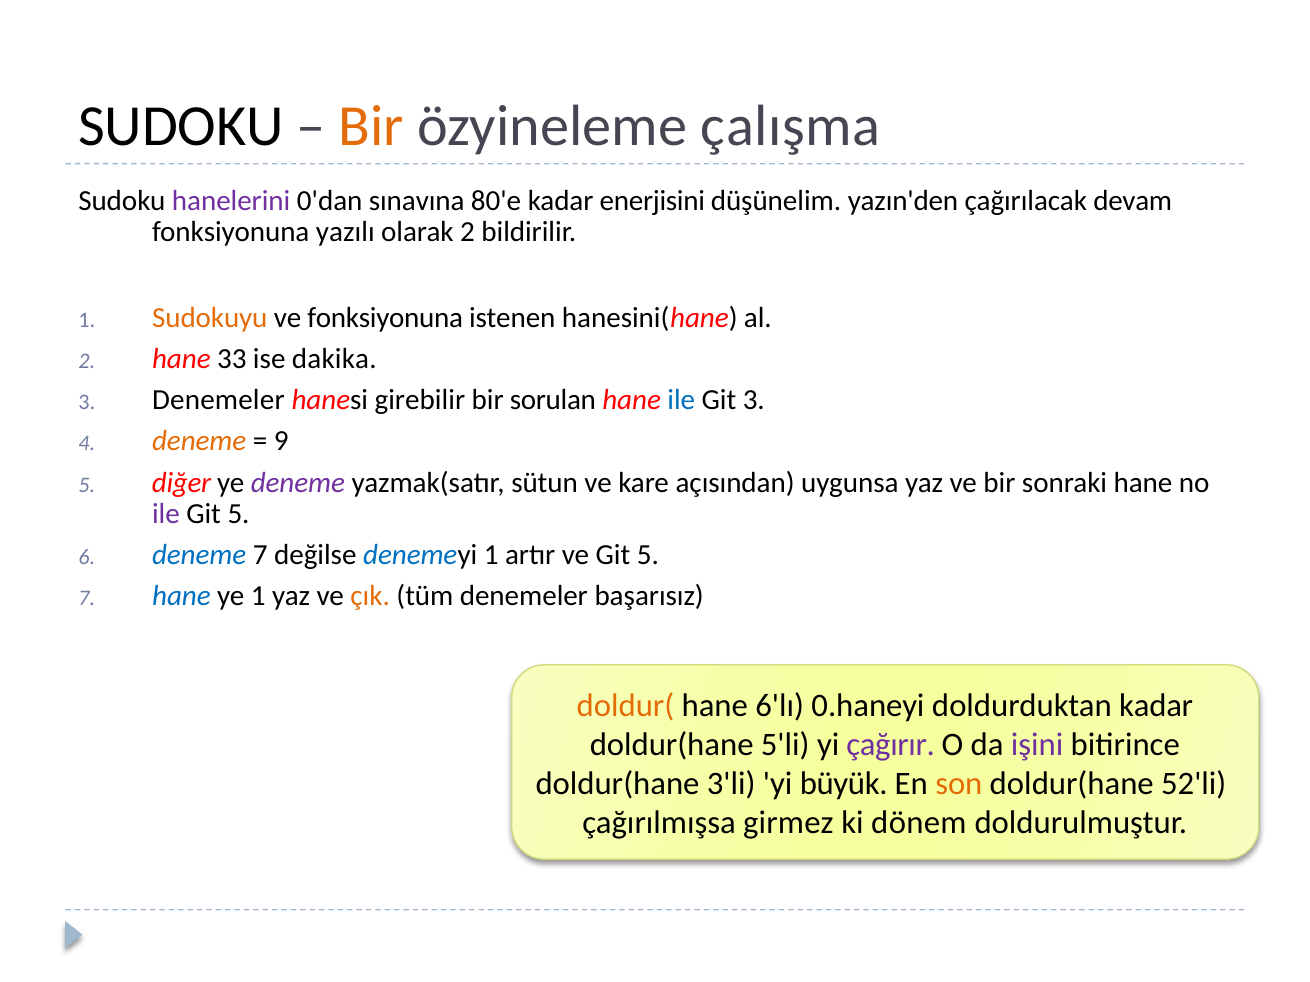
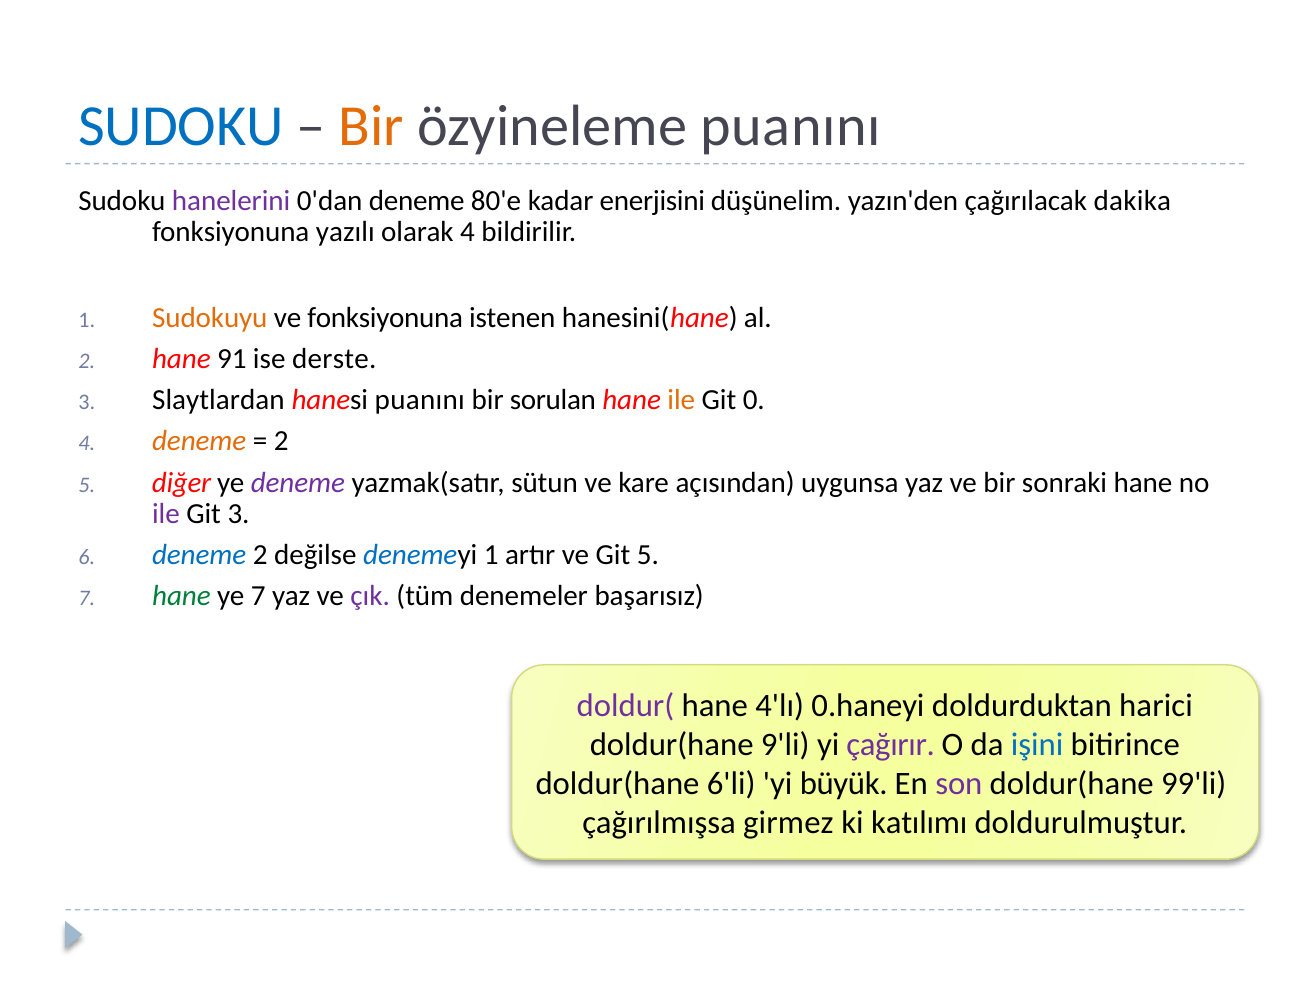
SUDOKU colour: black -> blue (181, 126)
özyineleme çalışma: çalışma -> puanını (791, 126)
0'dan sınavına: sınavına -> deneme (417, 201)
devam: devam -> dakika (1132, 201)
olarak 2: 2 -> 4 (467, 232)
33: 33 -> 91 (232, 359)
dakika: dakika -> derste (334, 359)
Denemeler: Denemeler -> Slaytlardan (218, 400)
hanesi girebilir: girebilir -> puanını (420, 400)
ile colour: blue -> orange (681, 400)
Git 3: 3 -> 0 (754, 400)
9: 9 -> 2 (281, 442)
5: 5 -> 3 (239, 514)
deneme 7: 7 -> 2 (260, 555)
hane colour: blue -> green (181, 597)
ye 1: 1 -> 7 (258, 597)
çık colour: orange -> purple (370, 597)
doldur( colour: orange -> purple (625, 706)
6'lı: 6'lı -> 4'lı (780, 706)
doldurduktan kadar: kadar -> harici (1156, 706)
5'li: 5'li -> 9'li (785, 745)
işini colour: purple -> blue (1037, 745)
3'li: 3'li -> 6'li (731, 784)
son colour: orange -> purple (959, 784)
52'li: 52'li -> 99'li (1194, 784)
dönem: dönem -> katılımı (919, 824)
